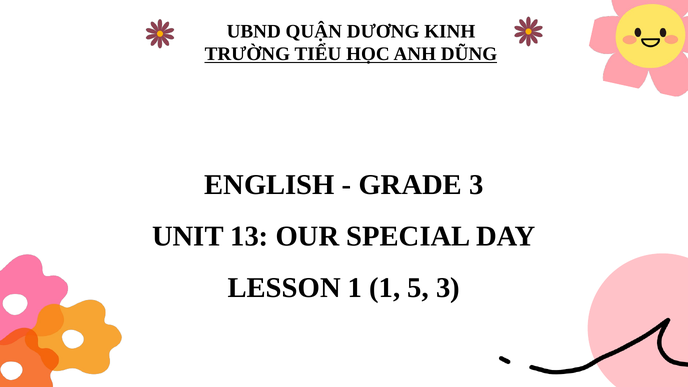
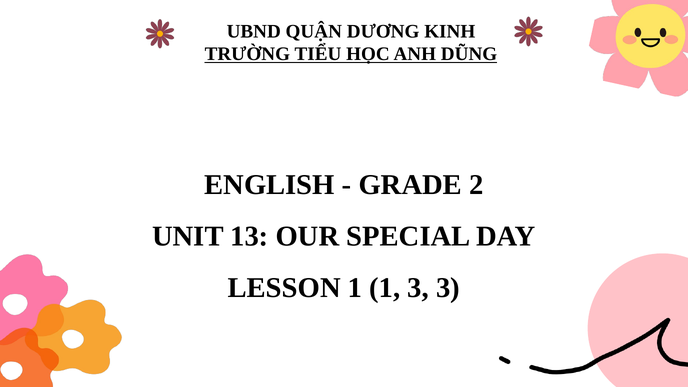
GRADE 3: 3 -> 2 (476, 185)
1 5: 5 -> 3 (418, 288)
